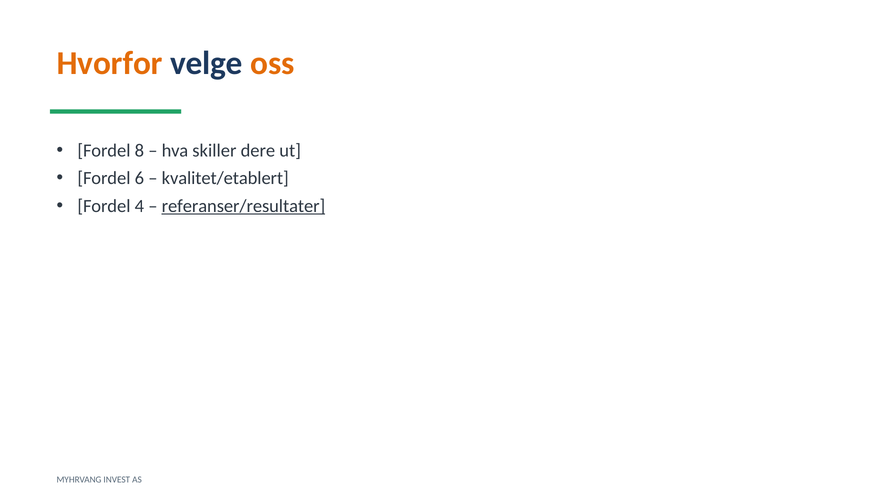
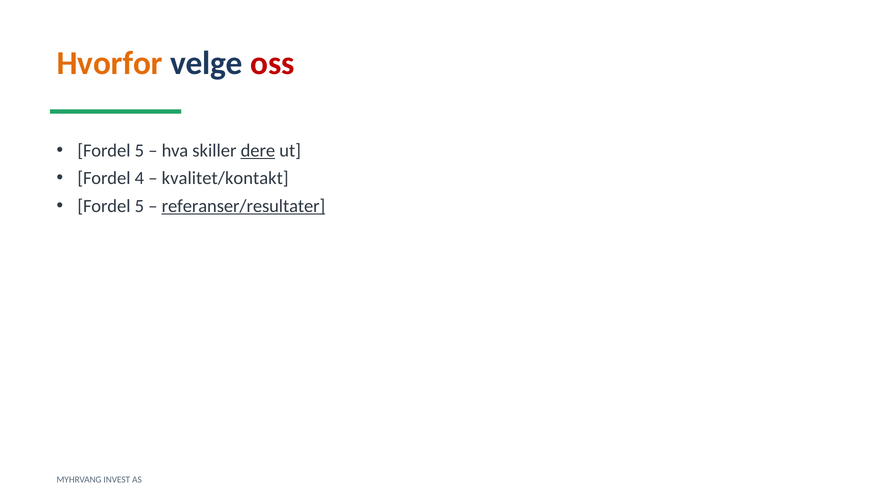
oss colour: orange -> red (272, 63)
8: 8 -> 5 (139, 151)
dere underline: none -> present (258, 151)
6: 6 -> 4 (139, 178)
kvalitet/etablert: kvalitet/etablert -> kvalitet/kontakt (225, 178)
4: 4 -> 5 (139, 206)
